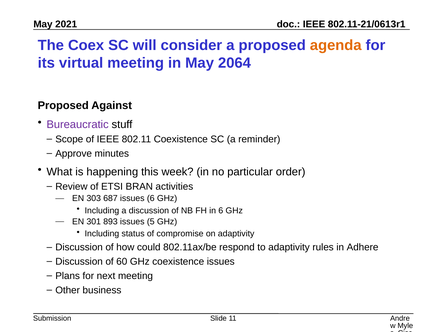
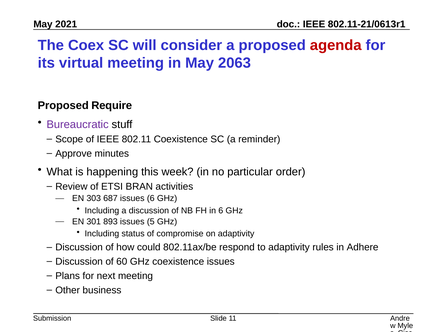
agenda colour: orange -> red (336, 45)
2064: 2064 -> 2063 (234, 63)
Against: Against -> Require (112, 106)
